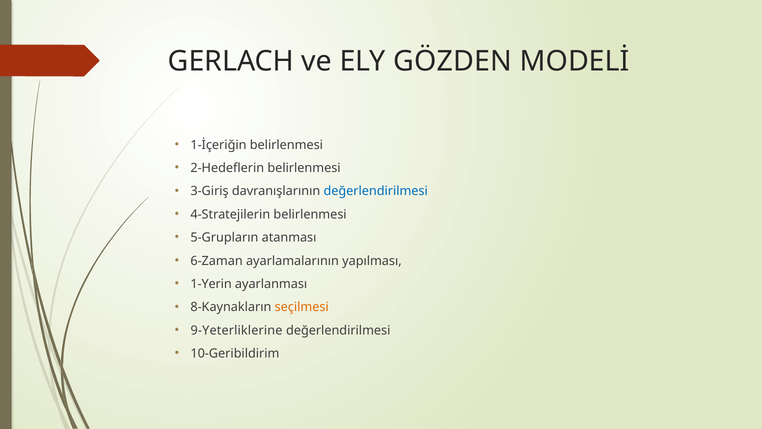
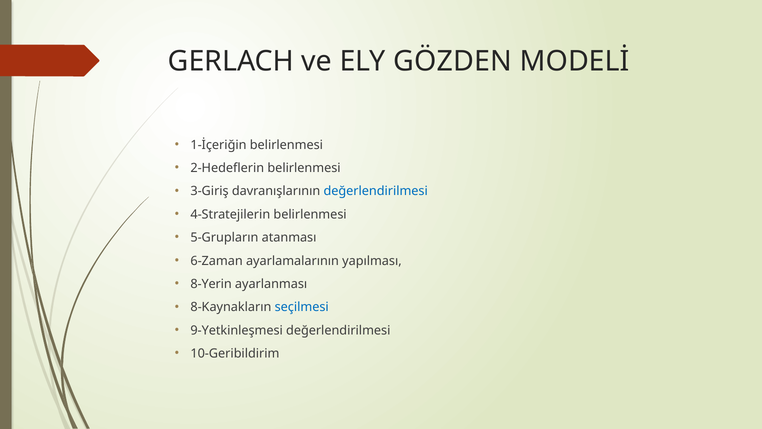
1-Yerin: 1-Yerin -> 8-Yerin (211, 284)
seçilmesi colour: orange -> blue (302, 307)
9-Yeterliklerine: 9-Yeterliklerine -> 9-Yetkinleşmesi (237, 330)
